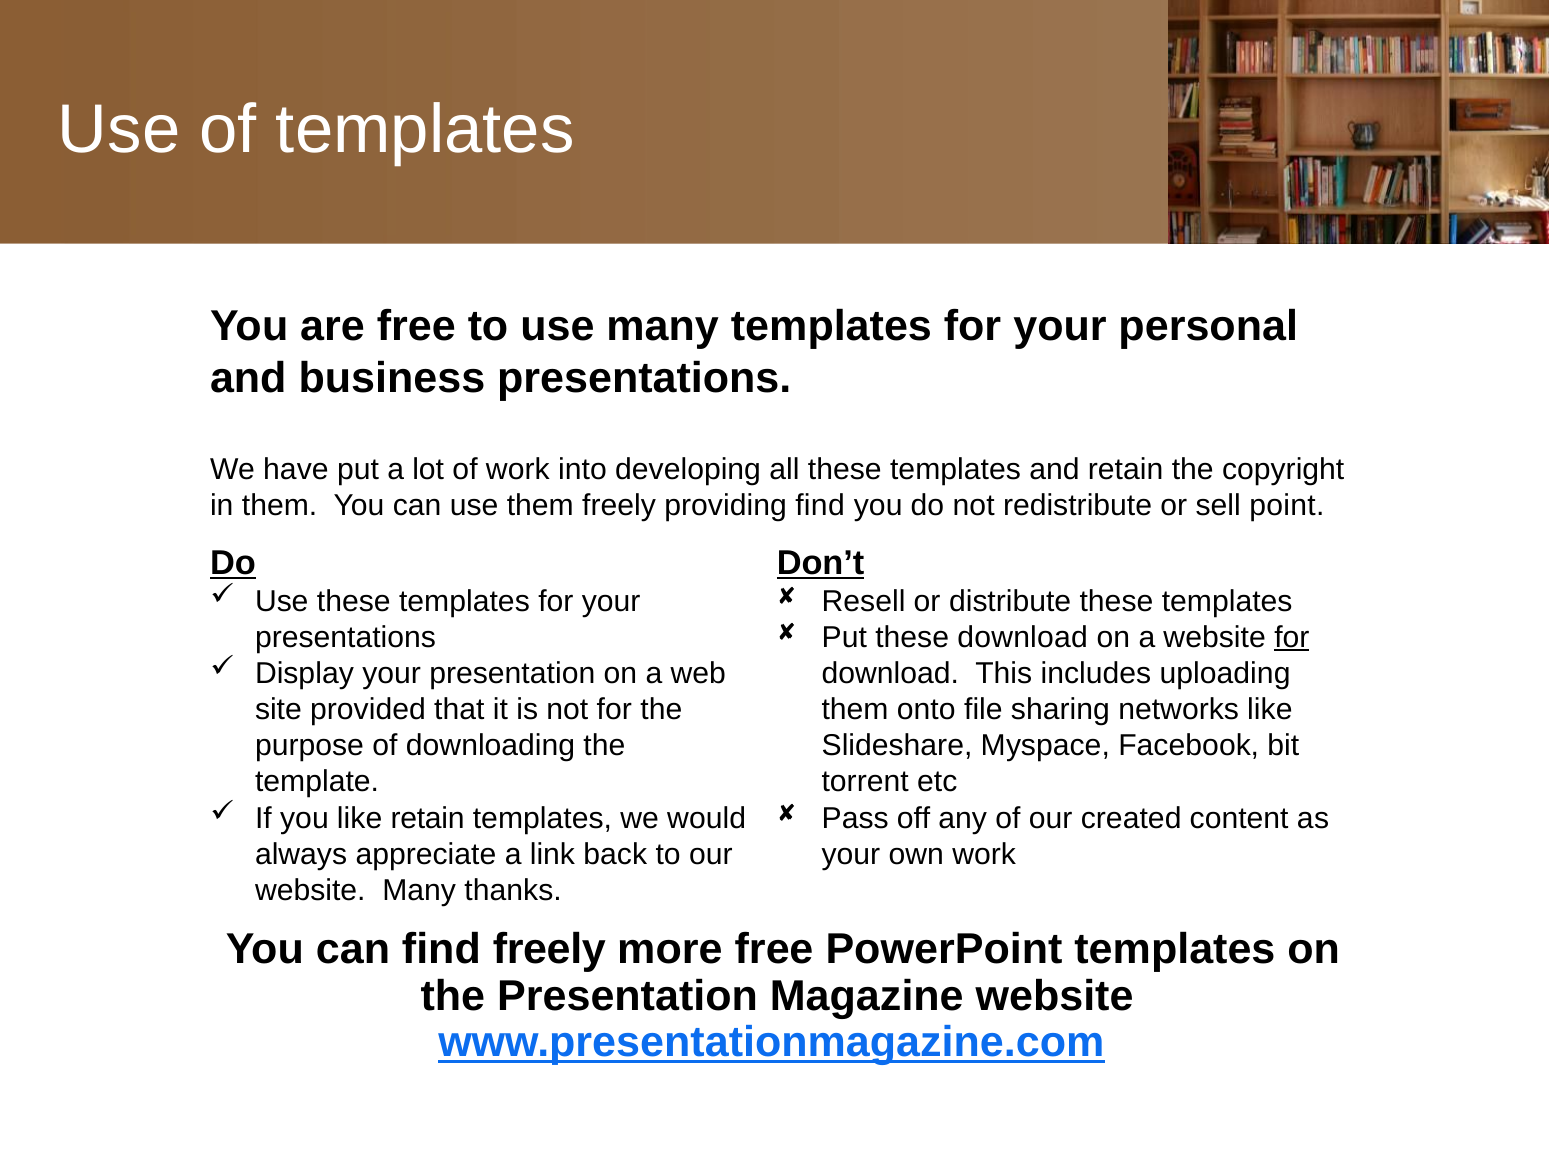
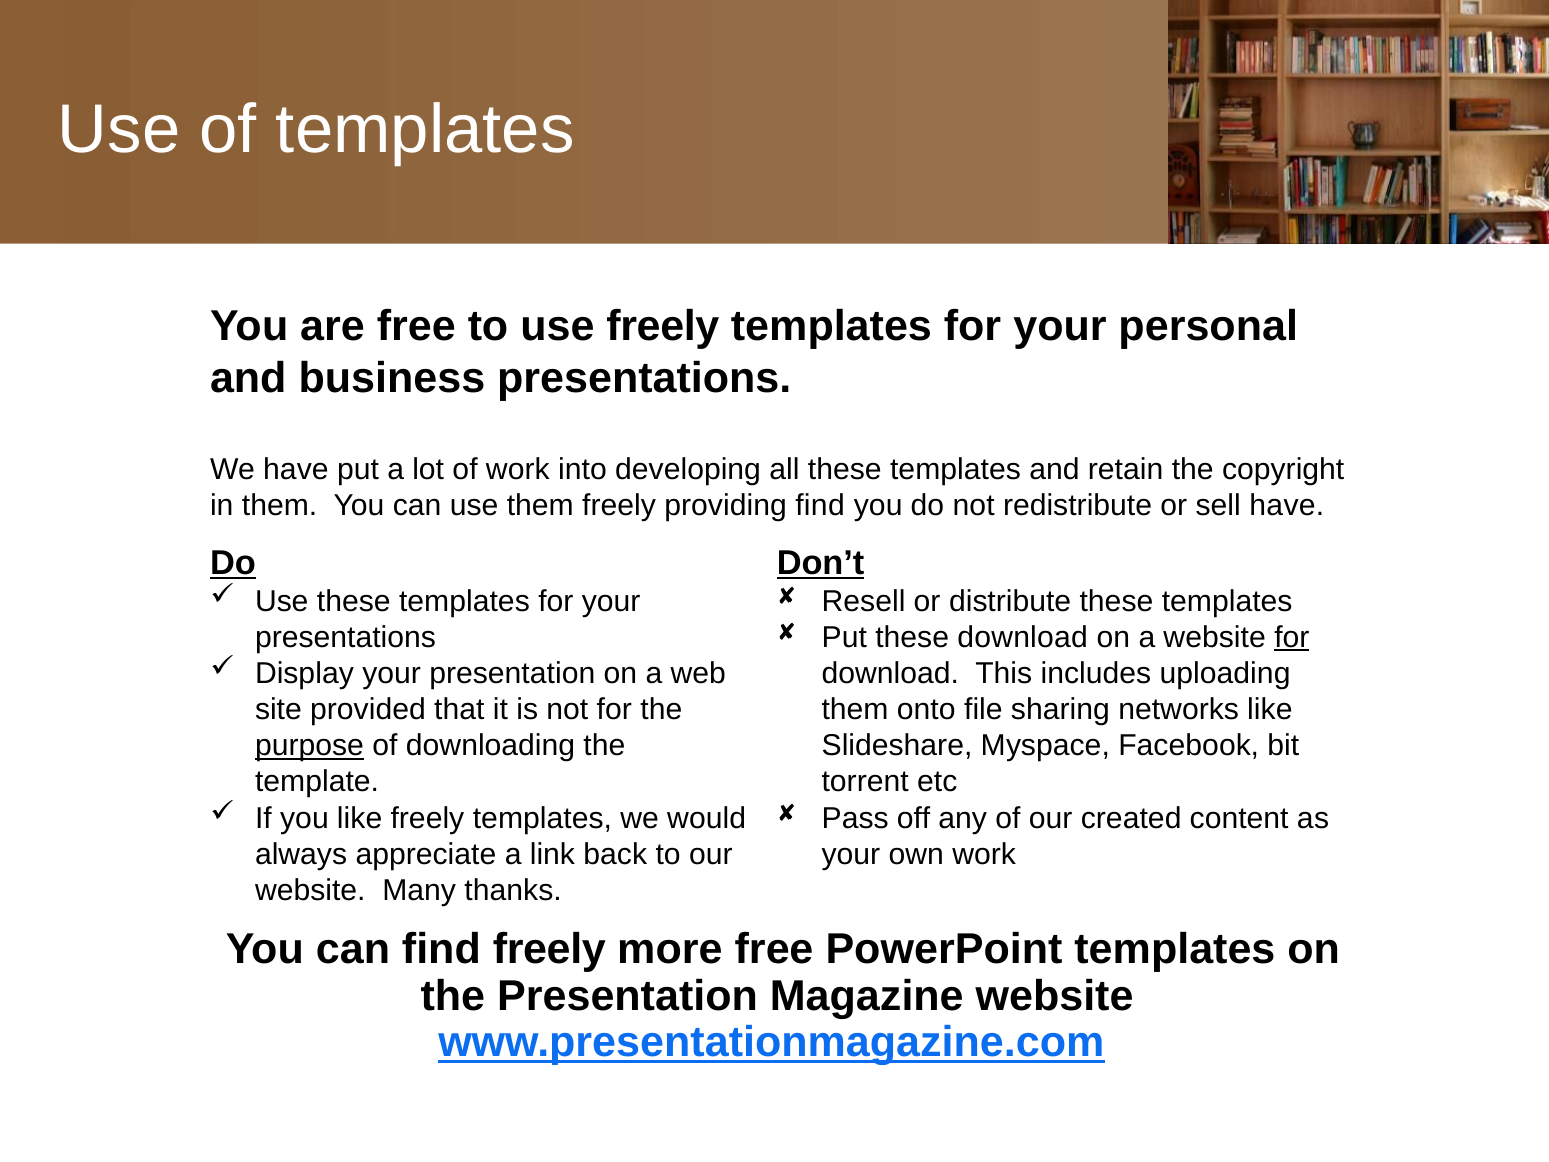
use many: many -> freely (663, 326)
sell point: point -> have (1287, 506)
purpose underline: none -> present (309, 746)
like retain: retain -> freely (427, 818)
